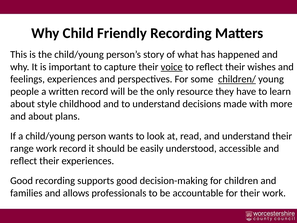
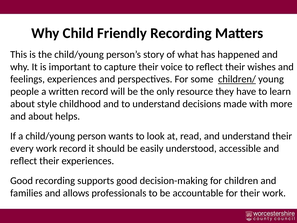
voice underline: present -> none (172, 67)
plans: plans -> helps (68, 116)
range: range -> every (22, 148)
